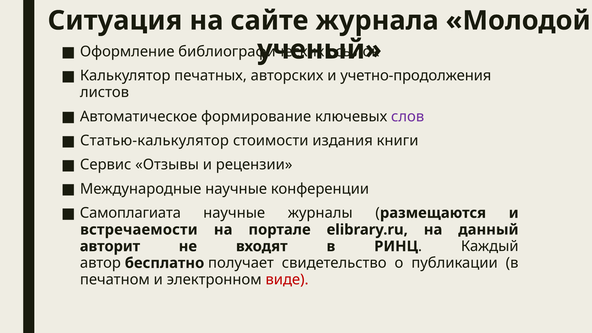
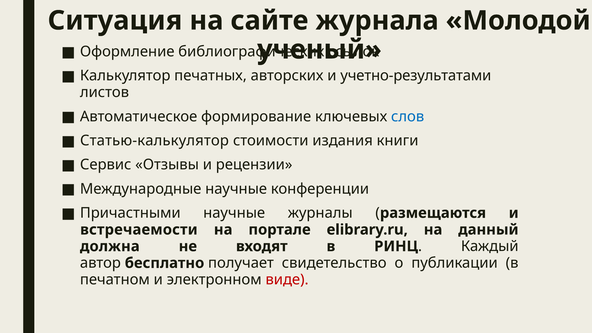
учетно-продолжения: учетно-продолжения -> учетно-результатами (416, 76)
слов colour: purple -> blue (408, 117)
Самоплагиата: Самоплагиата -> Причастными (130, 213)
авторит: авторит -> должна (110, 246)
